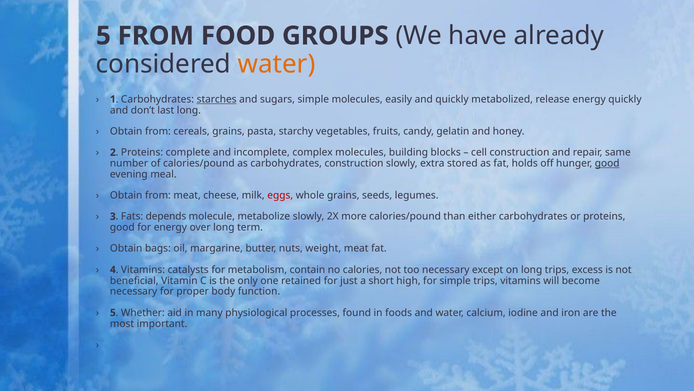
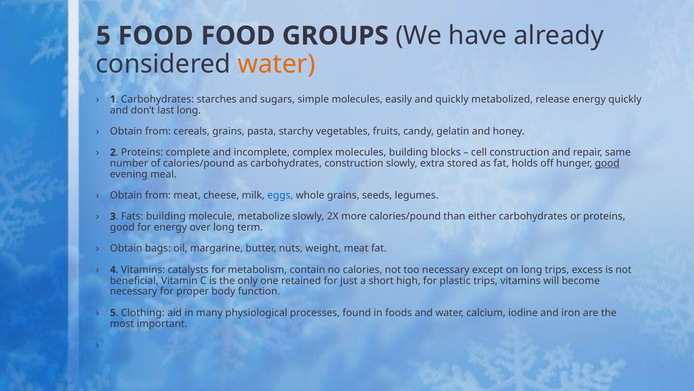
5 FROM: FROM -> FOOD (156, 36)
starches underline: present -> none (217, 99)
eggs colour: red -> blue (280, 195)
Fats depends: depends -> building (166, 216)
for simple: simple -> plastic (455, 280)
Whether: Whether -> Clothing (143, 312)
